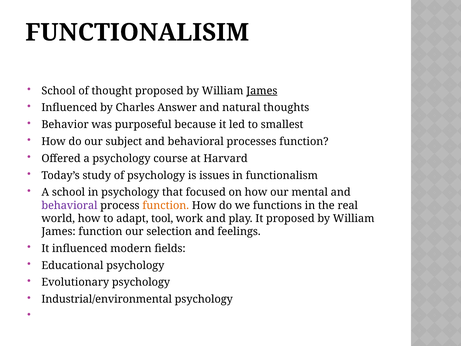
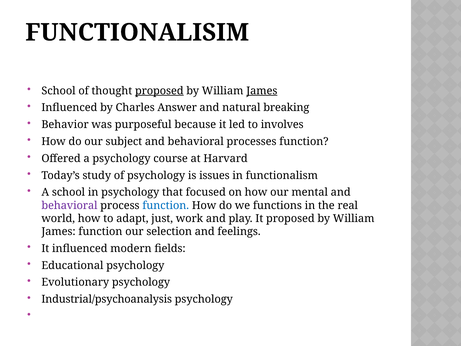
proposed underline: none -> present (159, 91)
thoughts: thoughts -> breaking (286, 108)
smallest: smallest -> involves (282, 125)
function colour: orange -> blue (166, 205)
tool: tool -> just (162, 218)
Industrial/environmental: Industrial/environmental -> Industrial/psychoanalysis (107, 299)
